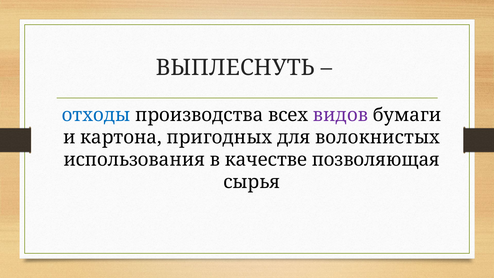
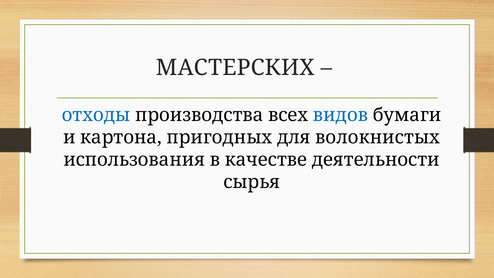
ВЫПЛЕСНУТЬ: ВЫПЛЕСНУТЬ -> МАСТЕРСКИХ (235, 68)
видов colour: purple -> blue (340, 115)
позволяющая: позволяющая -> деятельности (376, 160)
